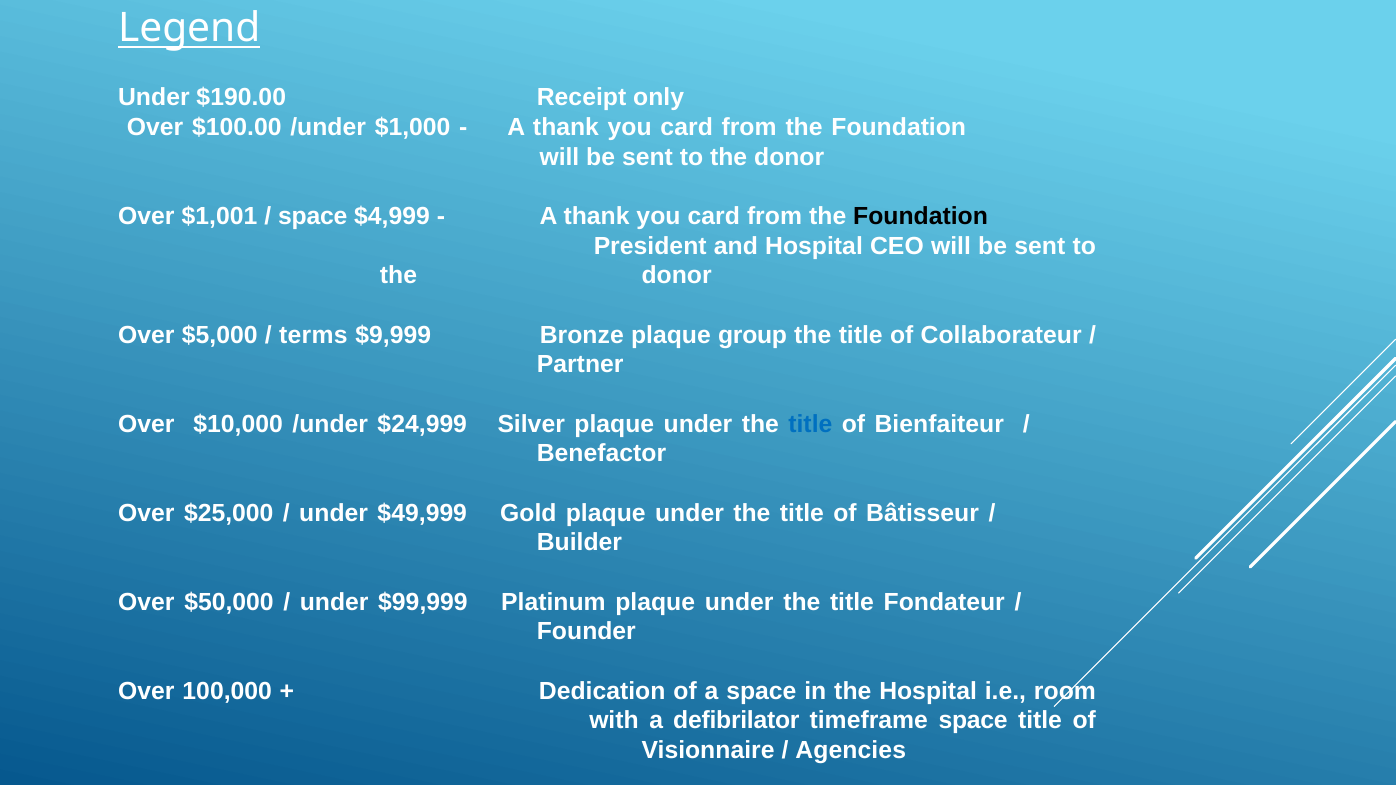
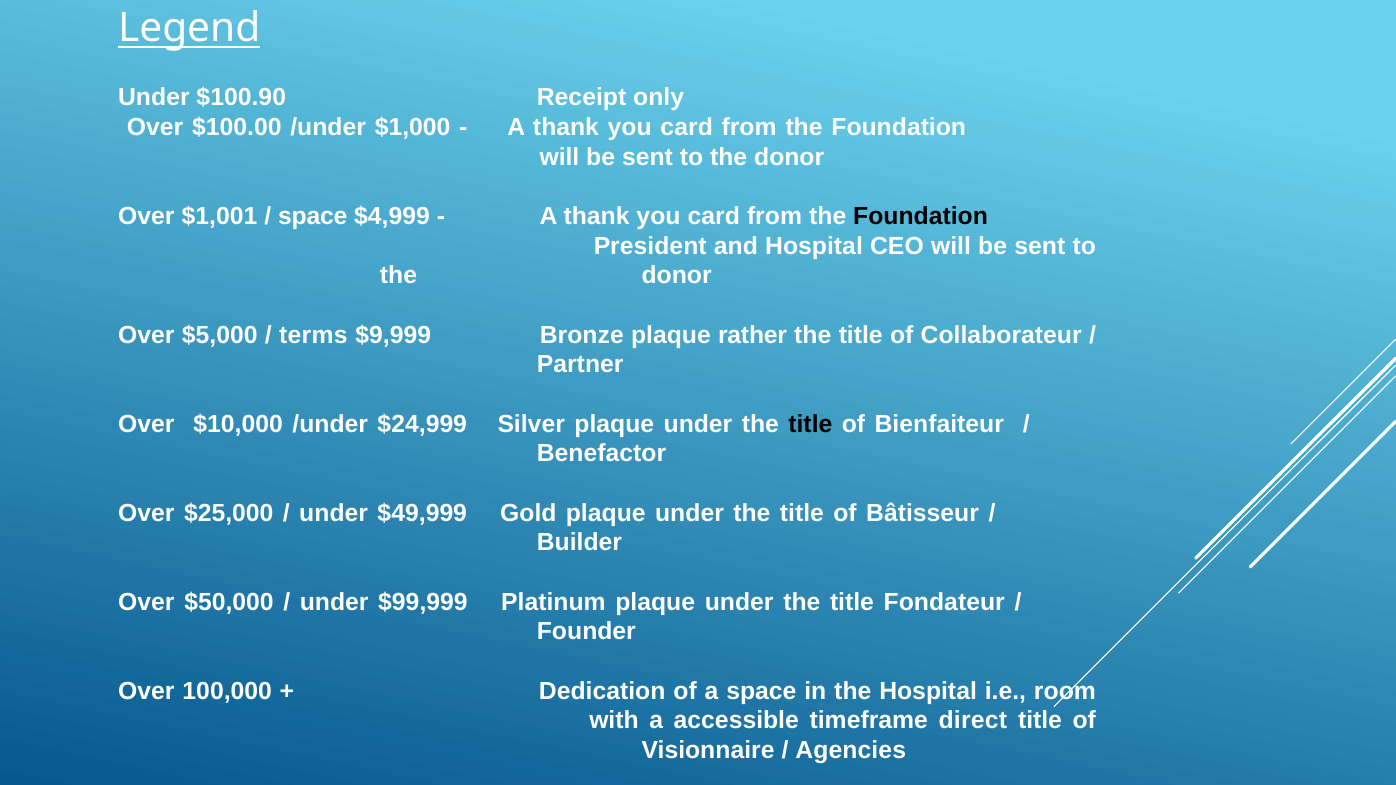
$190.00: $190.00 -> $100.90 (241, 98)
group: group -> rather (753, 335)
title colour: blue -> black (810, 424)
defibrilator: defibrilator -> accessible (736, 721)
timeframe space: space -> direct (973, 721)
